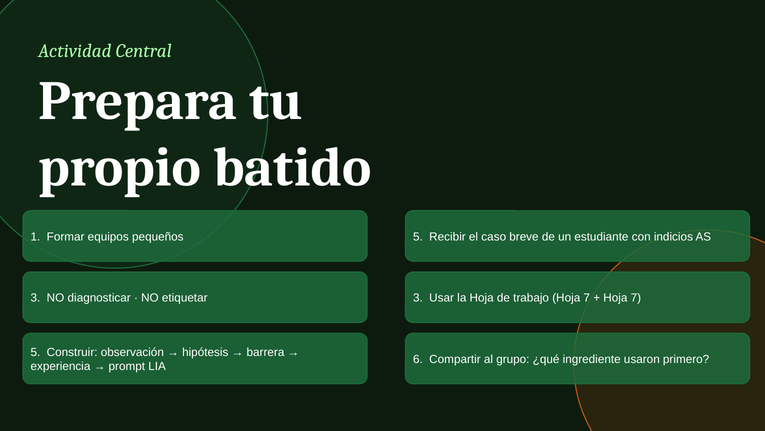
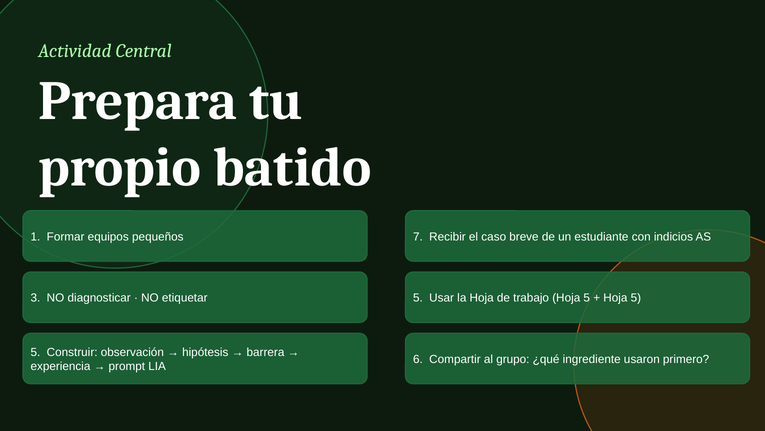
pequeños 5: 5 -> 7 (418, 236)
etiquetar 3: 3 -> 5 (418, 298)
trabajo Hoja 7: 7 -> 5 (587, 298)
7: 7 -> 5 (636, 298)
